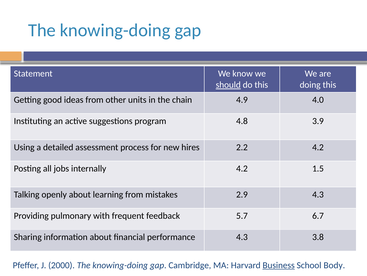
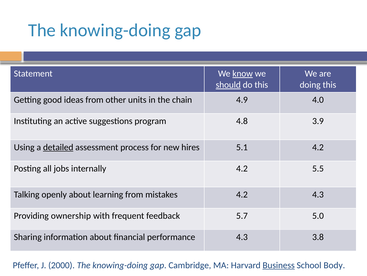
know underline: none -> present (243, 73)
detailed underline: none -> present (58, 147)
2.2: 2.2 -> 5.1 (242, 147)
1.5: 1.5 -> 5.5 (318, 168)
mistakes 2.9: 2.9 -> 4.2 (242, 194)
pulmonary: pulmonary -> ownership (71, 215)
6.7: 6.7 -> 5.0 (318, 215)
